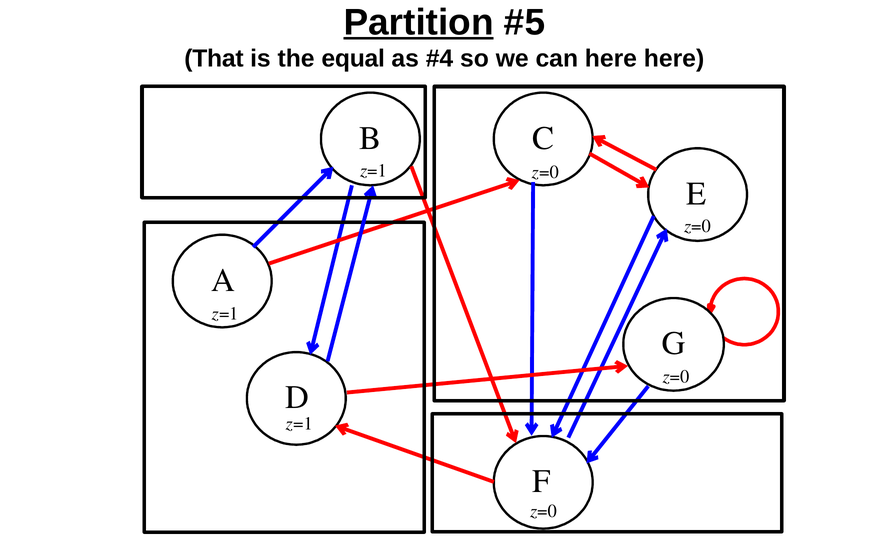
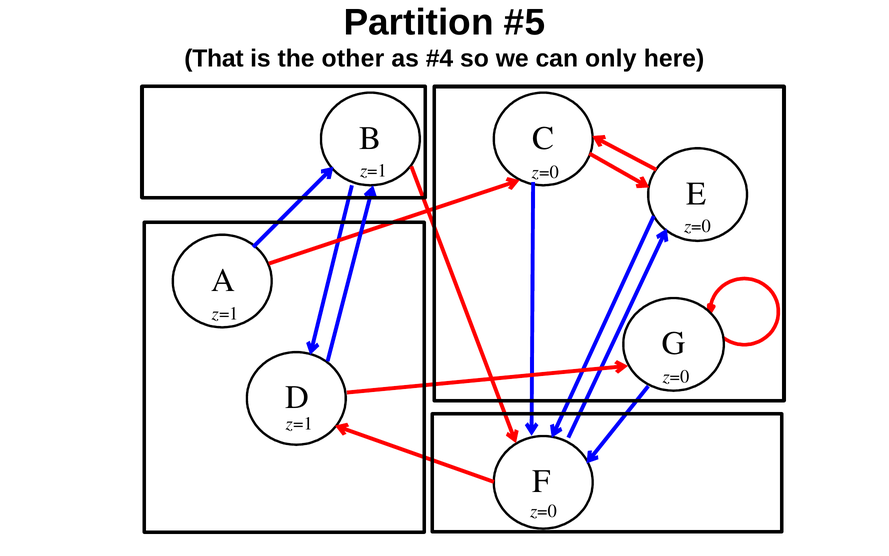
Partition underline: present -> none (419, 22)
equal: equal -> other (353, 58)
can here: here -> only (611, 58)
